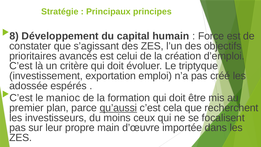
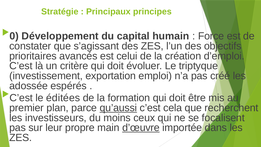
8: 8 -> 0 (14, 36)
manioc: manioc -> éditées (63, 98)
d’œuvre underline: none -> present (141, 128)
